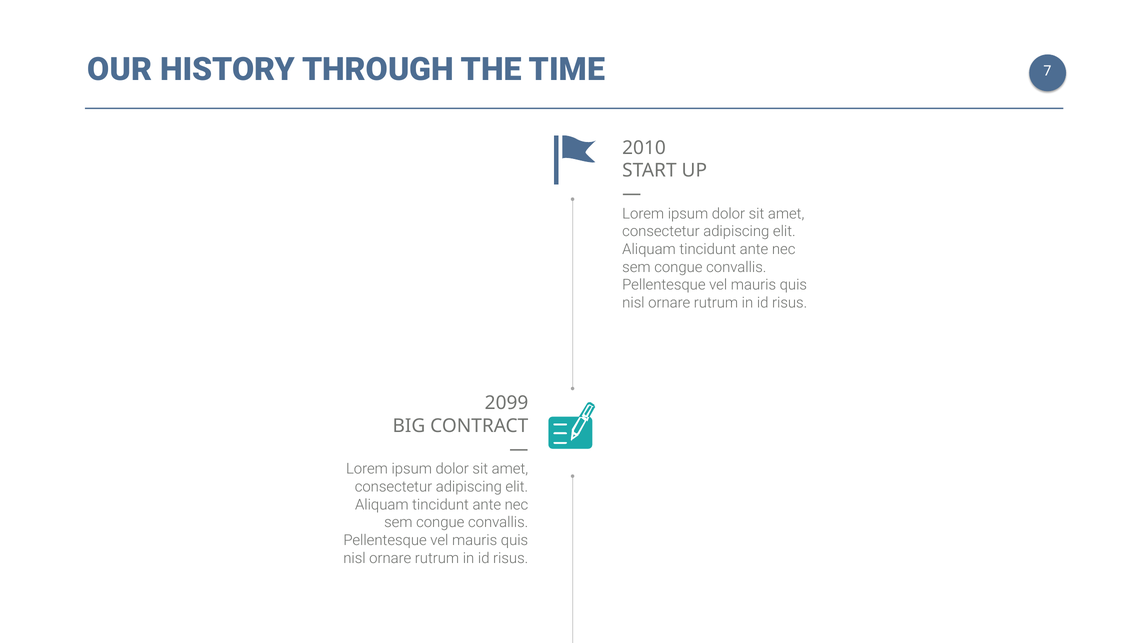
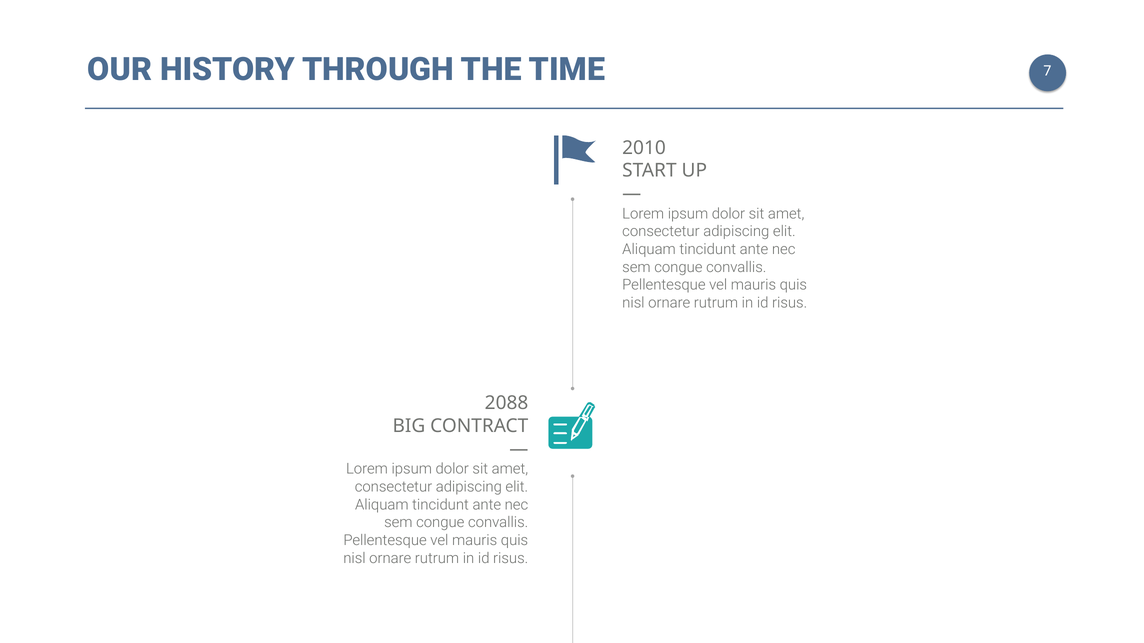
2099: 2099 -> 2088 (507, 403)
